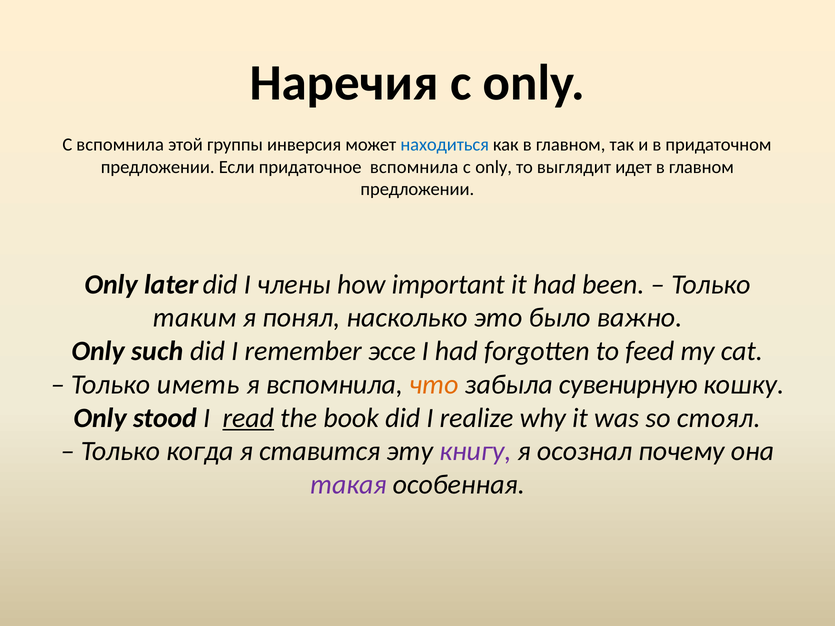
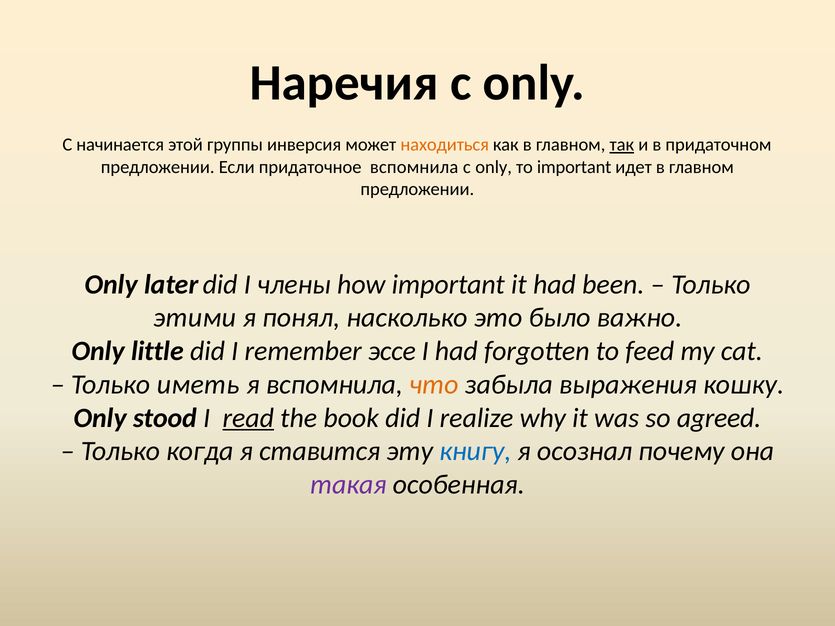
С вспомнила: вспомнила -> начинается (120, 145)
находиться colour: blue -> orange (445, 145)
так underline: none -> present (622, 145)
то выглядит: выглядит -> important (574, 167)
таким: таким -> этими (194, 318)
such: such -> little (157, 351)
сувенирную: сувенирную -> выражения (628, 385)
стоял: стоял -> agreed (719, 418)
книгу colour: purple -> blue (475, 451)
